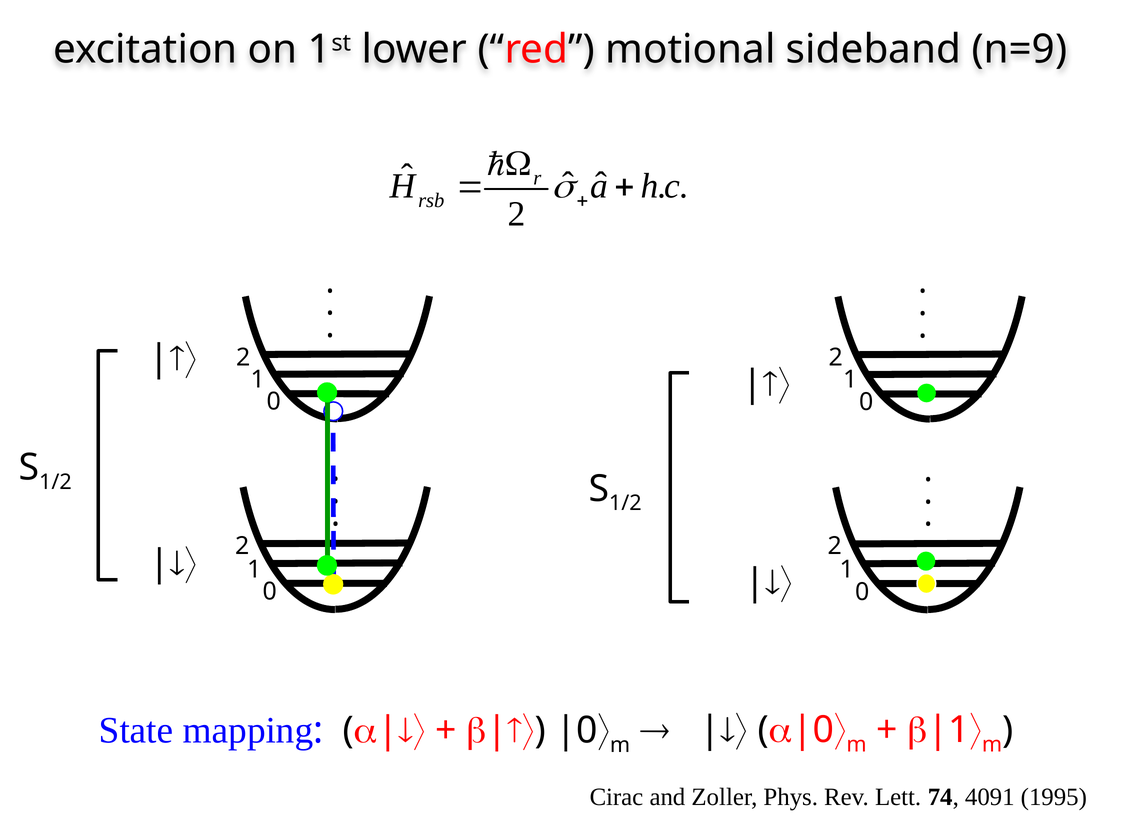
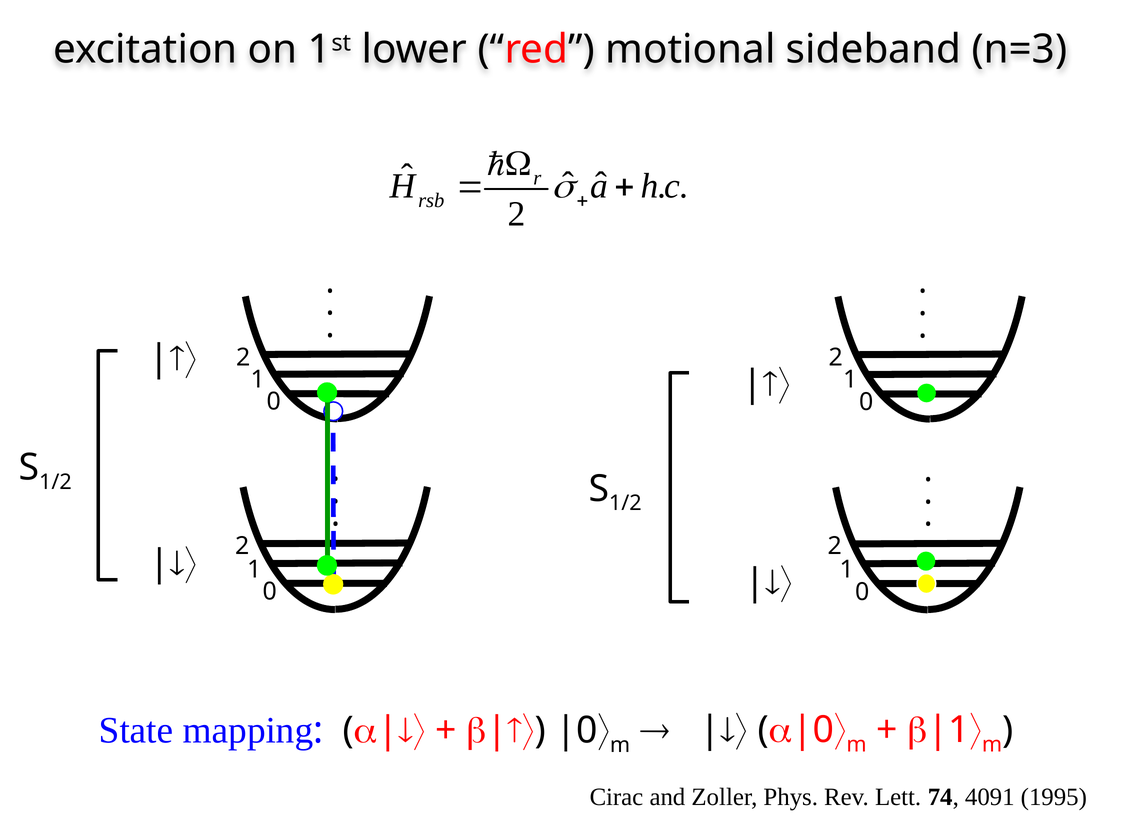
n=9: n=9 -> n=3 (1019, 50)
